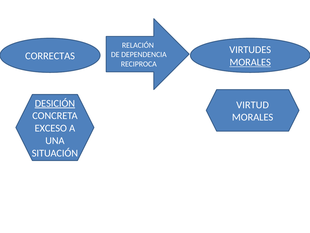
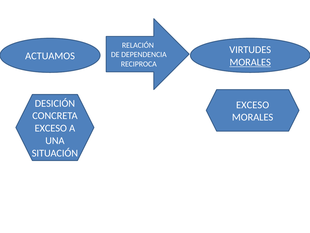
CORRECTAS: CORRECTAS -> ACTUAMOS (50, 56)
DESICIÓN underline: present -> none (55, 103)
VIRTUD: VIRTUD -> EXCESO (253, 105)
